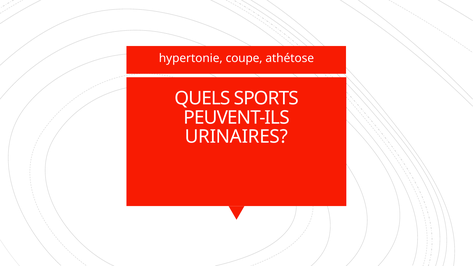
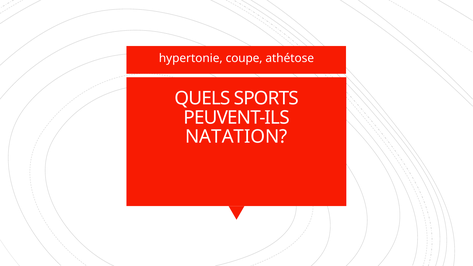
URINAIRES: URINAIRES -> NATATION (236, 137)
